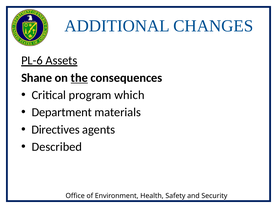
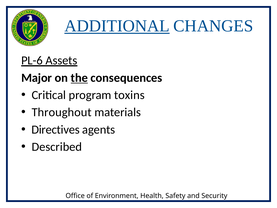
ADDITIONAL underline: none -> present (117, 26)
Shane: Shane -> Major (37, 78)
which: which -> toxins (129, 95)
Department: Department -> Throughout (62, 112)
